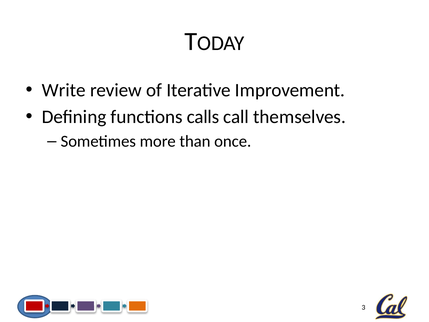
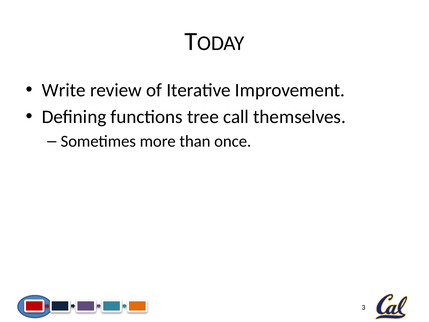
calls: calls -> tree (203, 117)
